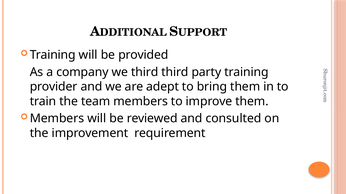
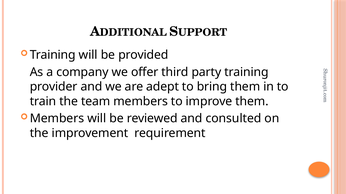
we third: third -> offer (145, 72)
